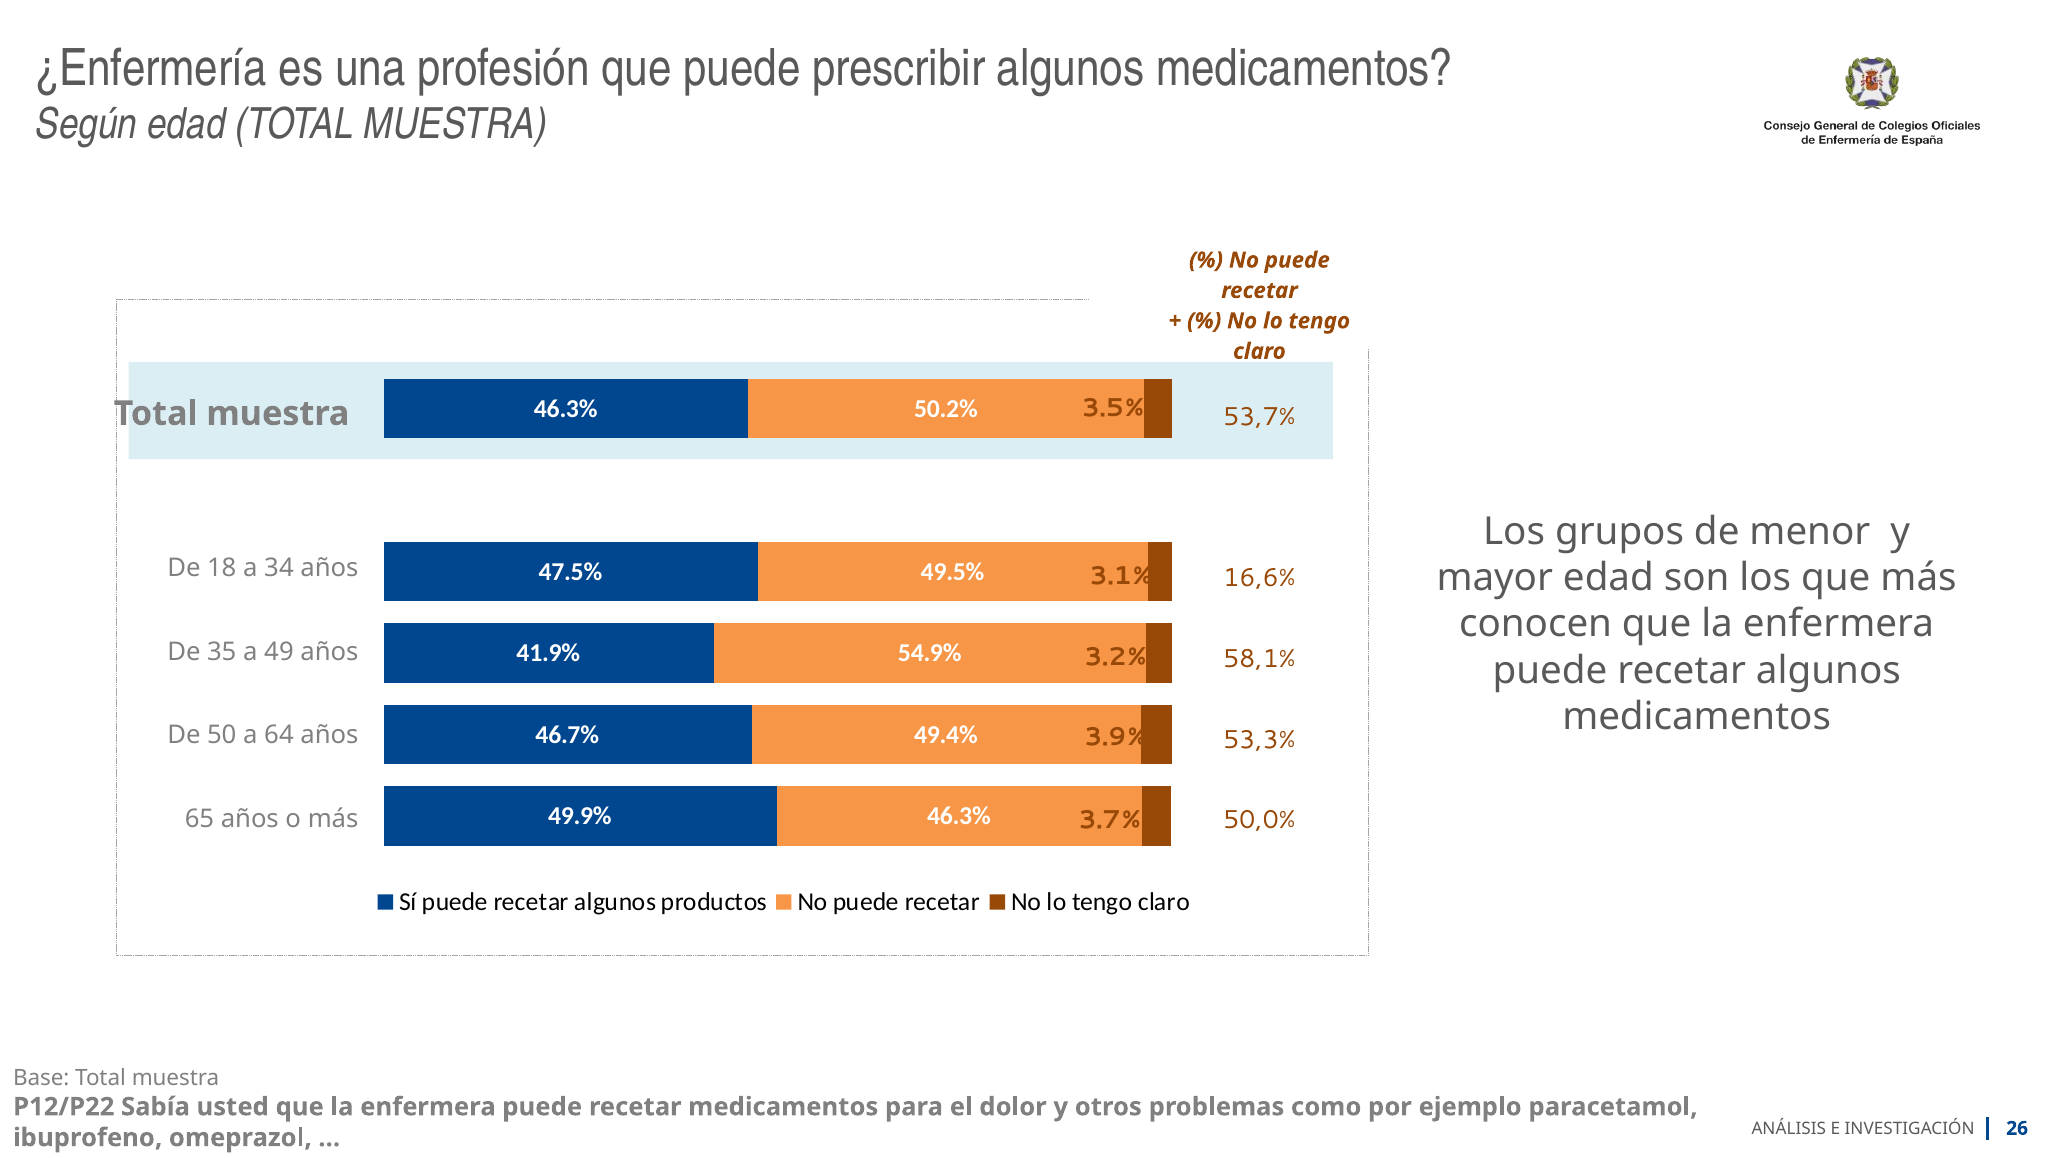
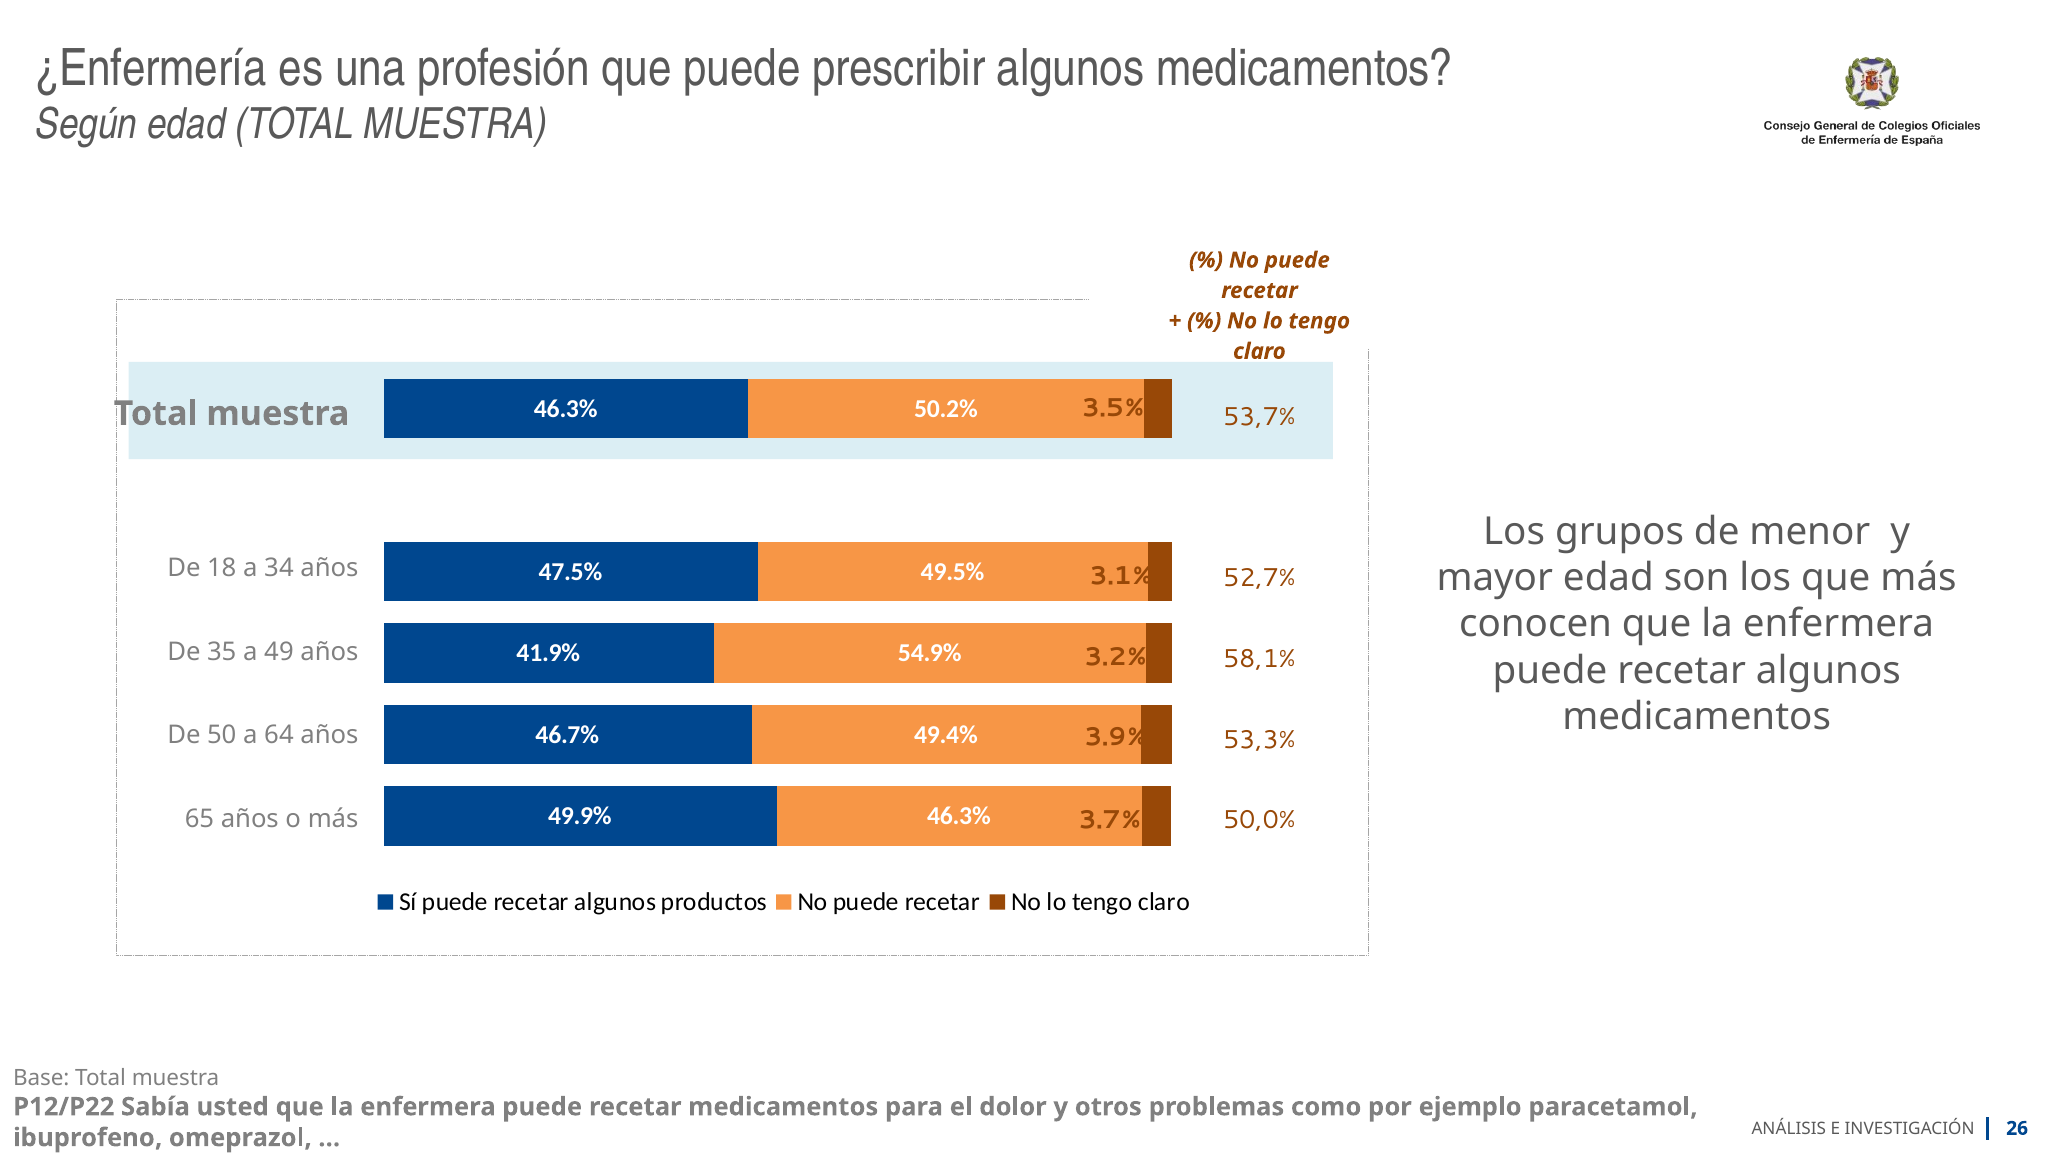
16,6%: 16,6% -> 52,7% (1259, 578)
